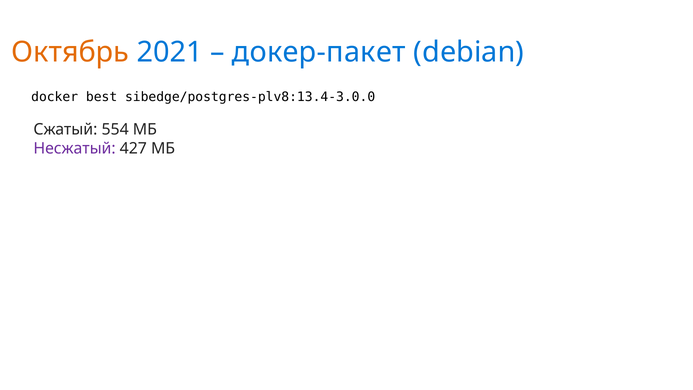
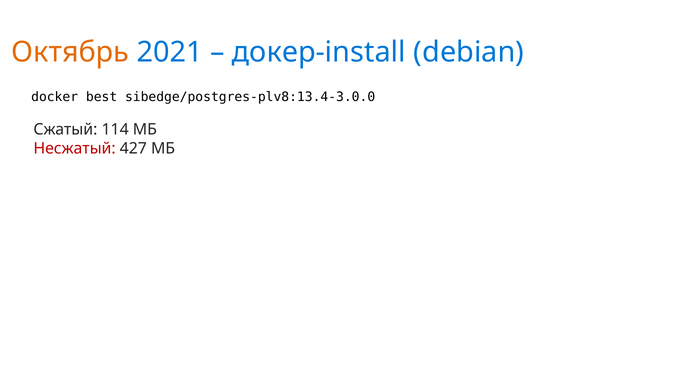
докер-пакет: докер-пакет -> докер-install (319, 52)
554: 554 -> 114 (115, 130)
Несжатый colour: purple -> red (75, 149)
